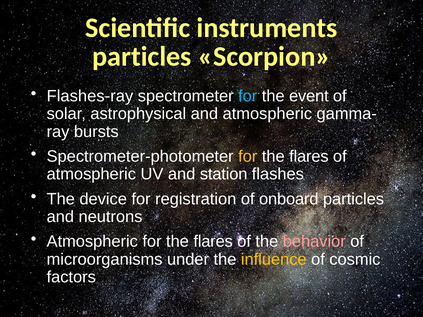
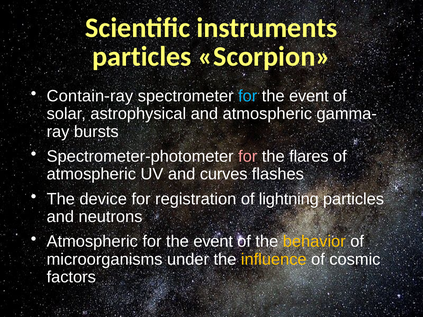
Flashes-ray: Flashes-ray -> Contain-ray (90, 96)
for colour: yellow -> pink (248, 157)
station: station -> curves (224, 174)
onboard: onboard -> lightning (289, 199)
flares: flares -> event (213, 242)
behavior colour: pink -> yellow (314, 242)
